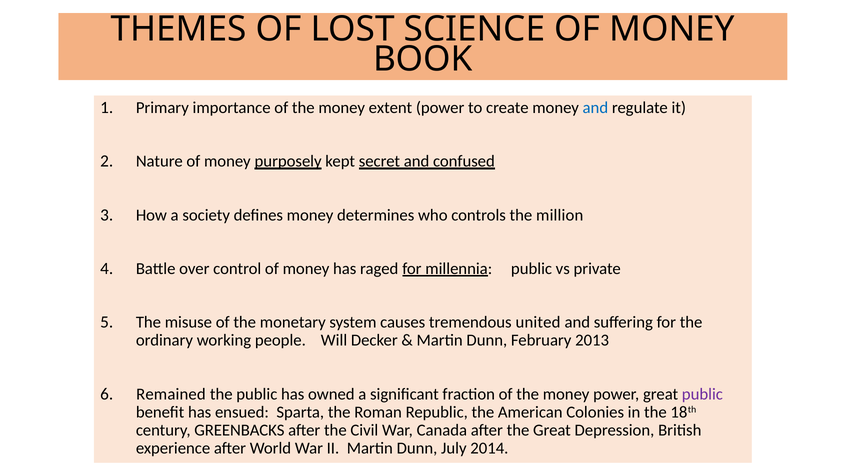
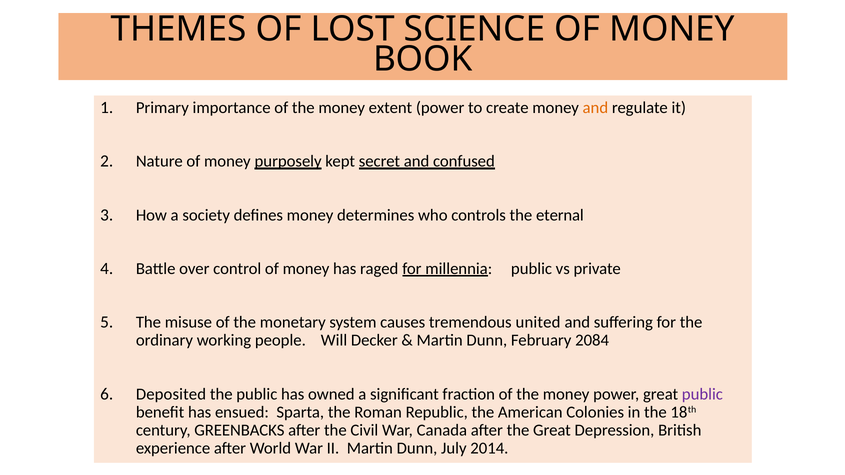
and colour: blue -> orange (595, 108)
million: million -> eternal (560, 215)
2013: 2013 -> 2084 (592, 341)
Remained: Remained -> Deposited (171, 394)
